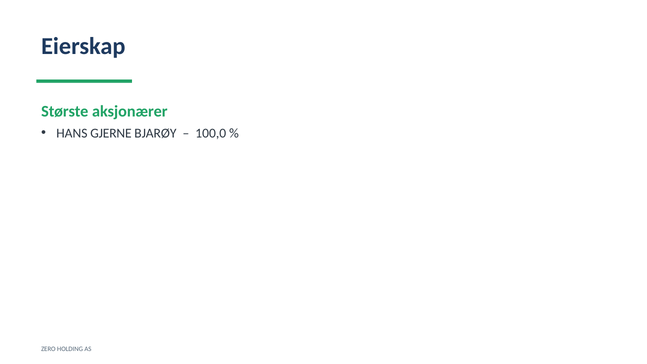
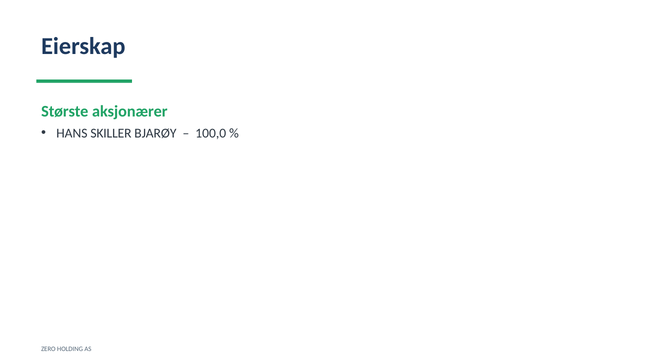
GJERNE: GJERNE -> SKILLER (111, 133)
